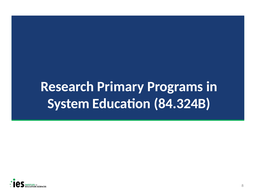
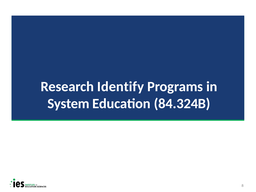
Primary: Primary -> Identify (121, 87)
